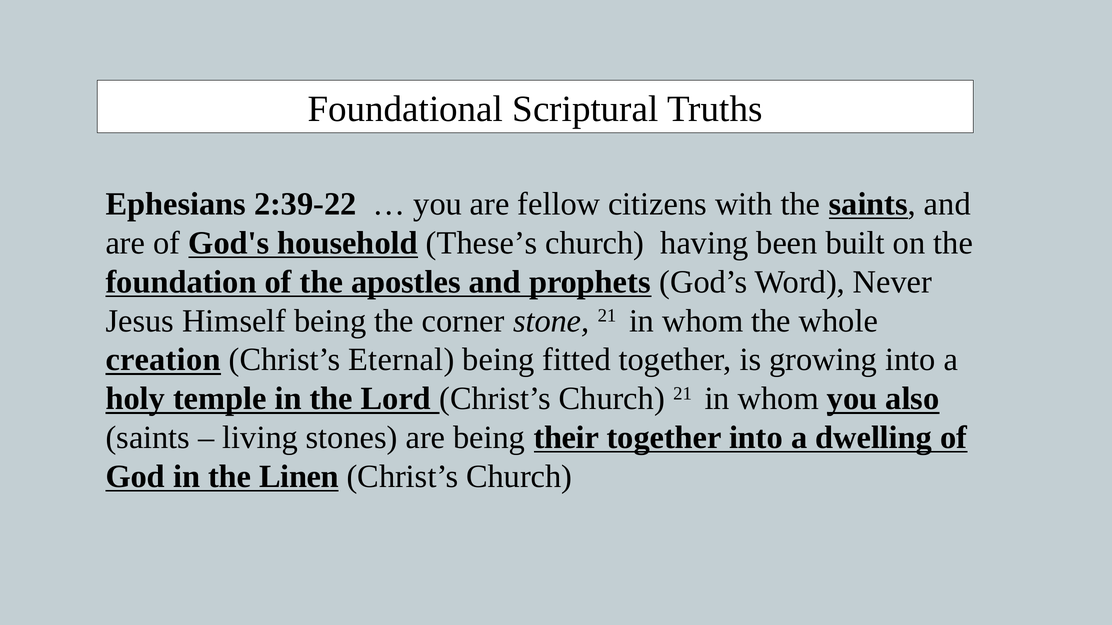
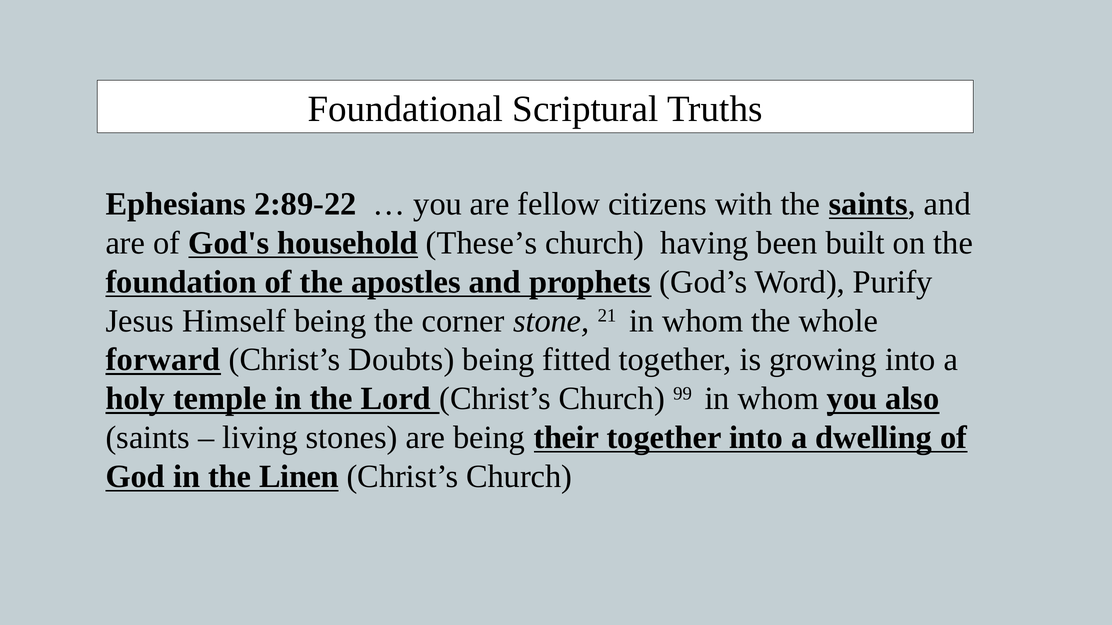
2:39-22: 2:39-22 -> 2:89-22 (305, 204)
Never: Never -> Purify (893, 282)
creation: creation -> forward (163, 360)
Eternal: Eternal -> Doubts (401, 360)
Church 21: 21 -> 99 (683, 394)
